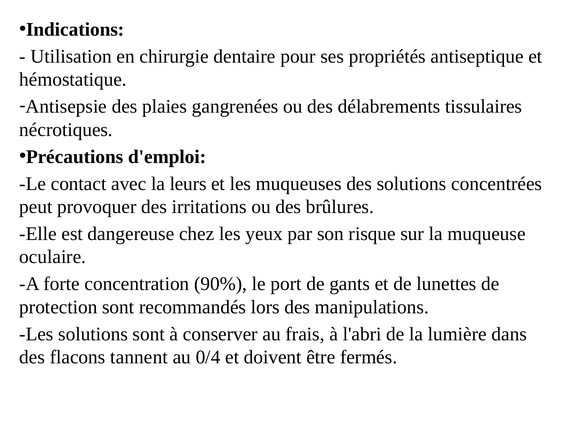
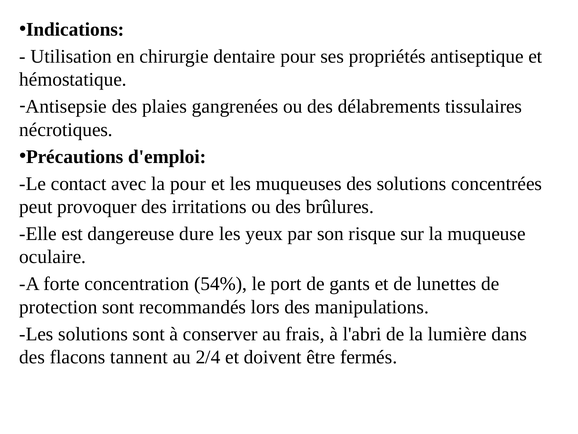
la leurs: leurs -> pour (188, 183)
chez: chez -> dure (197, 234)
90%: 90% -> 54% (221, 284)
0/4: 0/4 -> 2/4 (208, 357)
